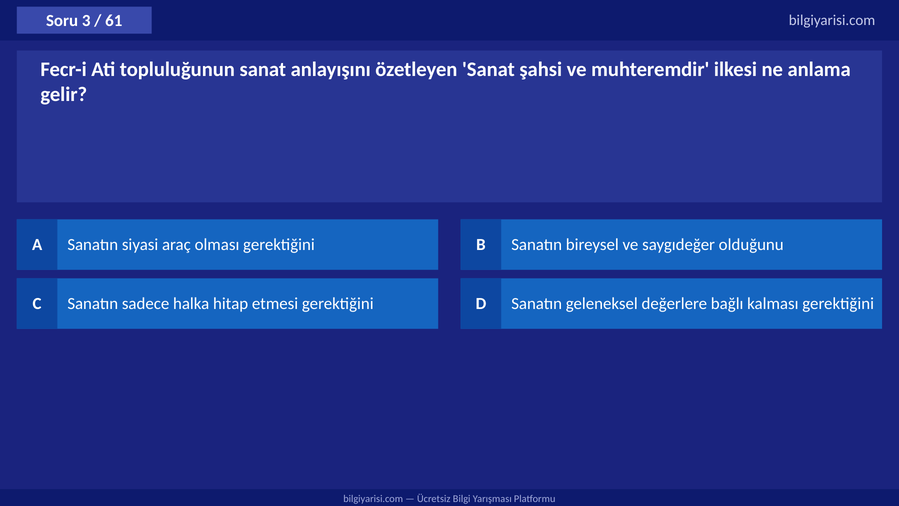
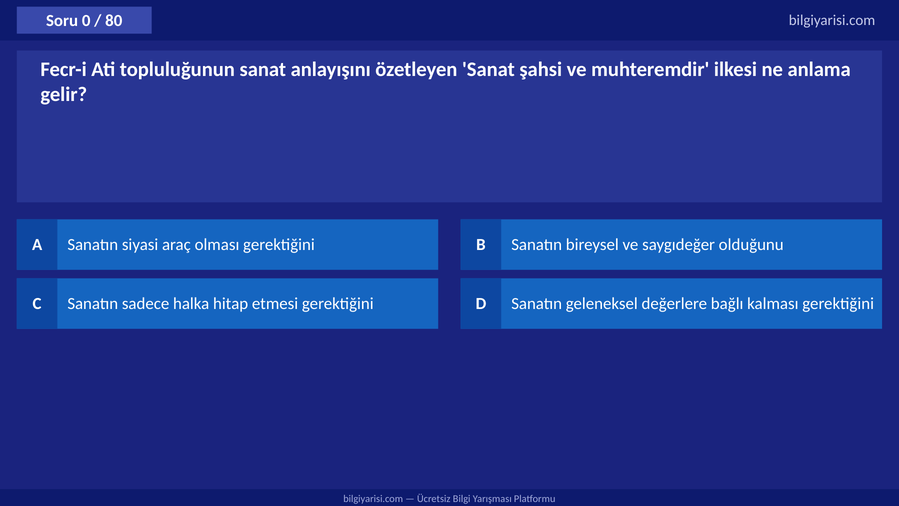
3: 3 -> 0 (86, 21)
61: 61 -> 80 (114, 21)
